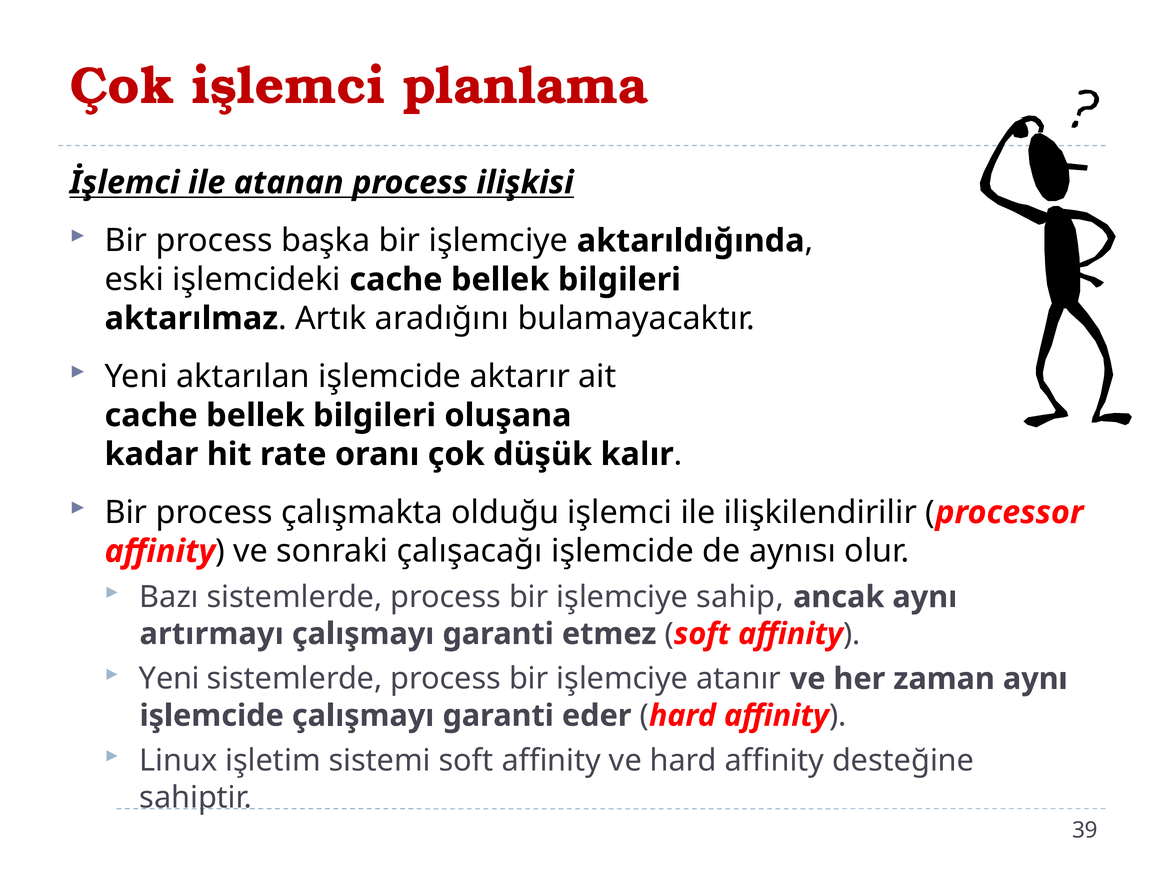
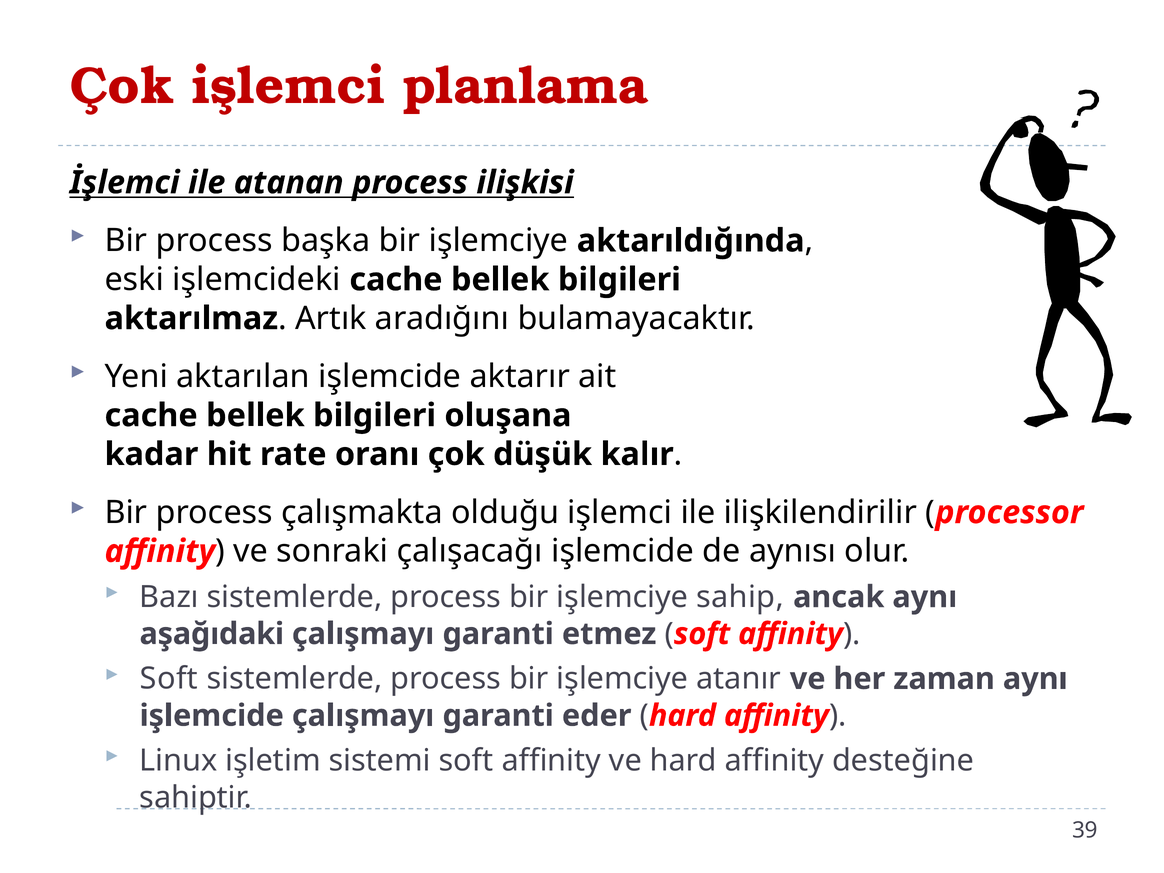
artırmayı: artırmayı -> aşağıdaki (212, 634)
Yeni: Yeni -> Soft (169, 679)
